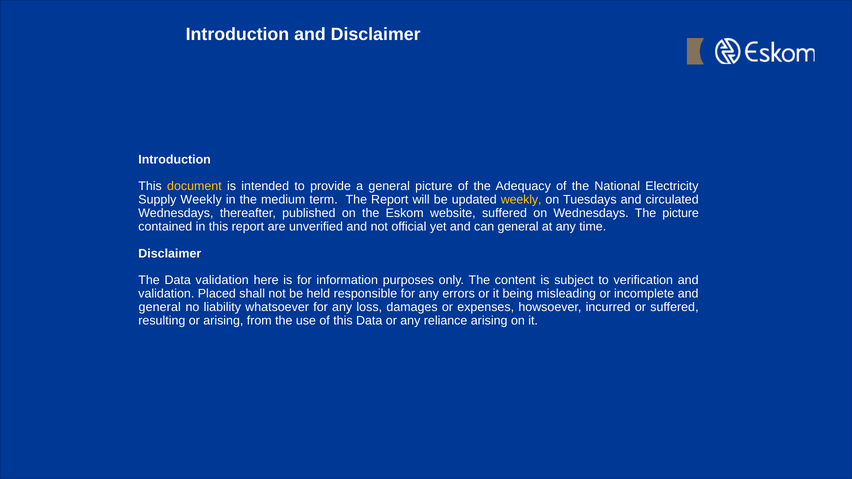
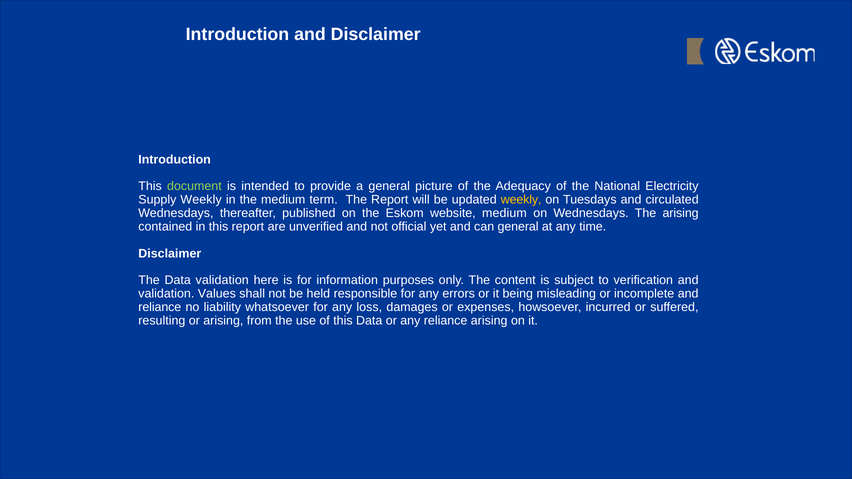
document colour: yellow -> light green (194, 186)
website suffered: suffered -> medium (504, 213)
The picture: picture -> arising (681, 213)
Placed: Placed -> Values (217, 294)
general: general -> reliance (160, 307)
